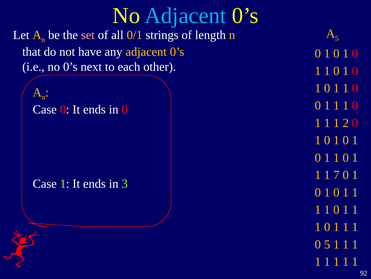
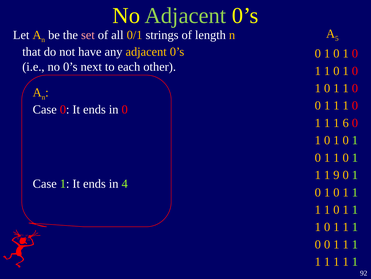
Adjacent colour: light blue -> light green (185, 15)
2: 2 -> 6 (346, 123)
7: 7 -> 9 (336, 175)
3: 3 -> 4 (125, 183)
5: 5 -> 0 (327, 244)
